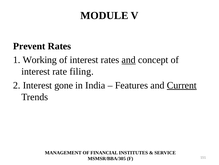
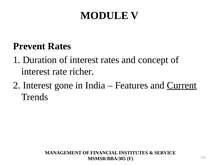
Working: Working -> Duration (40, 60)
and underline: present -> none (129, 60)
filing: filing -> richer (82, 71)
